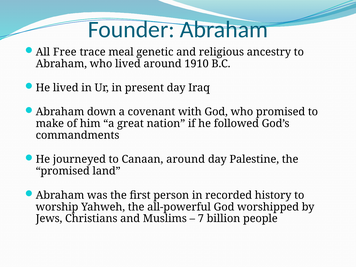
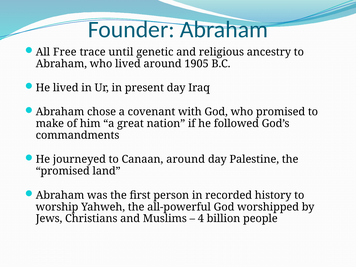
meal: meal -> until (121, 52)
1910: 1910 -> 1905 (197, 64)
down: down -> chose (102, 112)
7: 7 -> 4 (201, 219)
